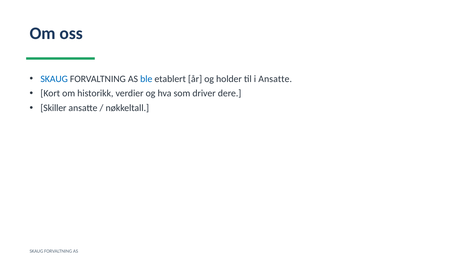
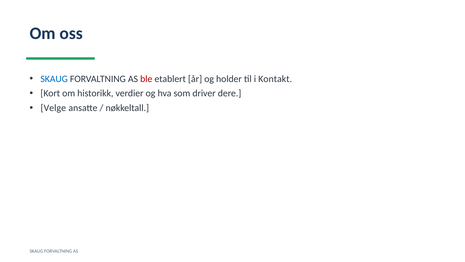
ble colour: blue -> red (146, 79)
i Ansatte: Ansatte -> Kontakt (275, 79)
Skiller: Skiller -> Velge (53, 108)
